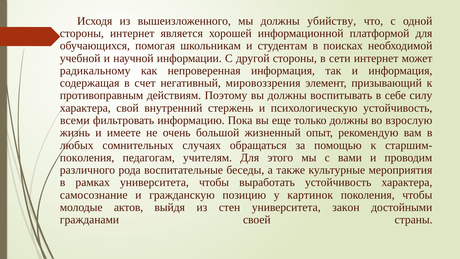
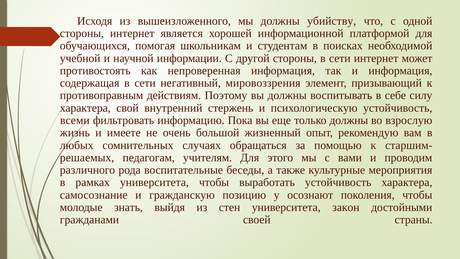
радикальному: радикальному -> противостоять (95, 71)
содержащая в счет: счет -> сети (145, 83)
поколения: поколения -> решаемых (87, 157)
картинок: картинок -> осознают (310, 195)
актов: актов -> знать (129, 207)
